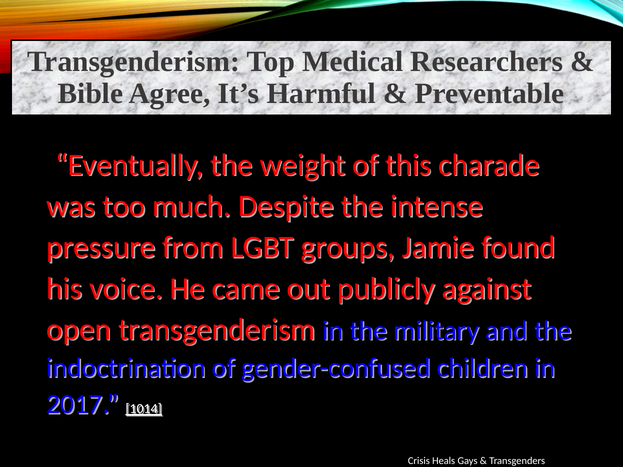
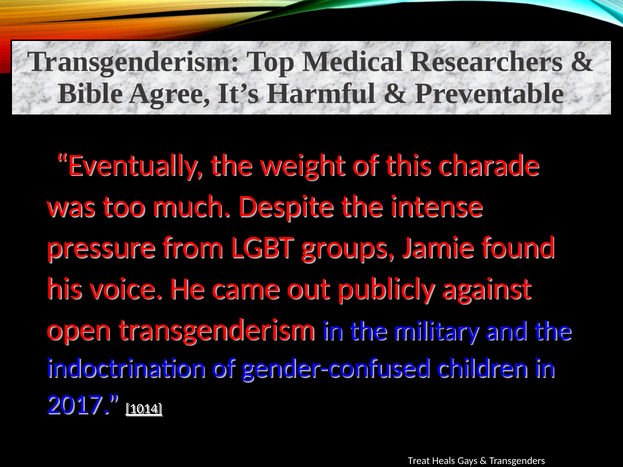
Crisis: Crisis -> Treat (419, 461)
